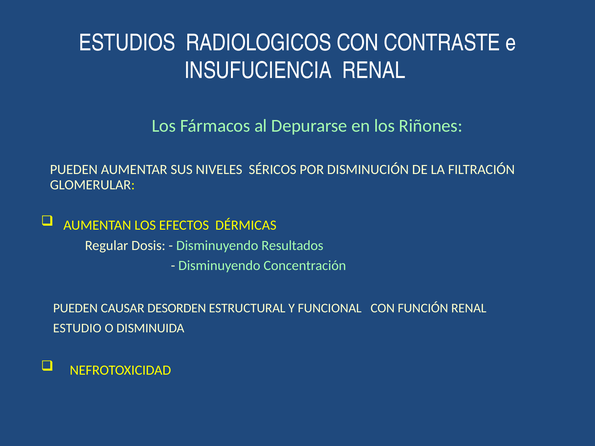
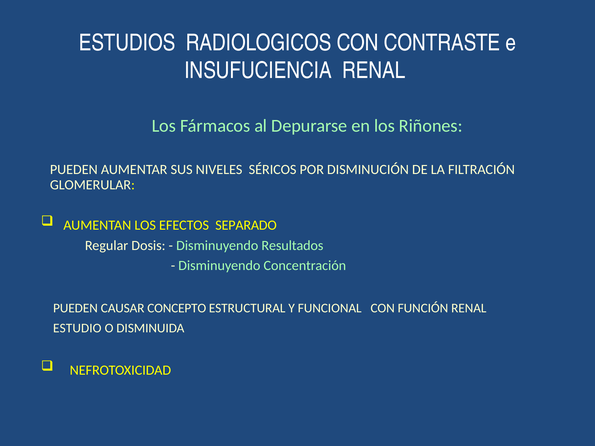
DÉRMICAS: DÉRMICAS -> SEPARADO (246, 225)
DESORDEN: DESORDEN -> CONCEPTO (177, 308)
